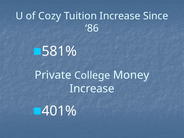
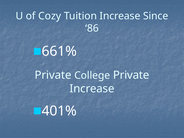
581%: 581% -> 661% (59, 51)
College Money: Money -> Private (131, 75)
